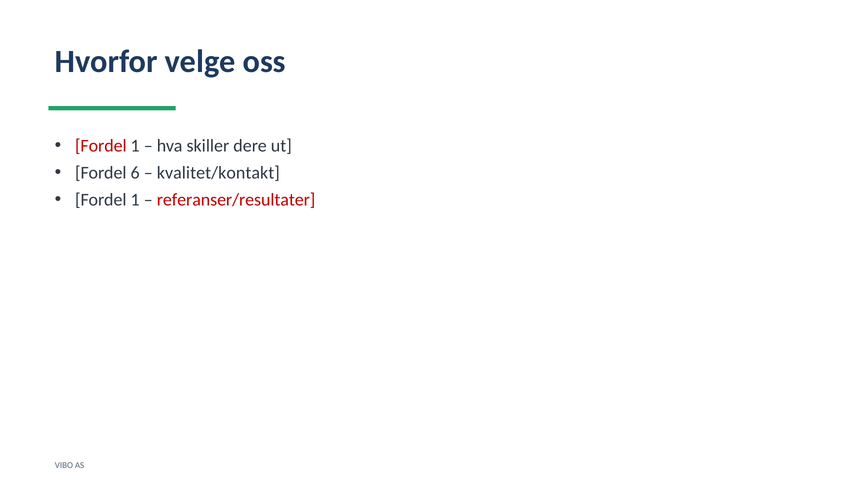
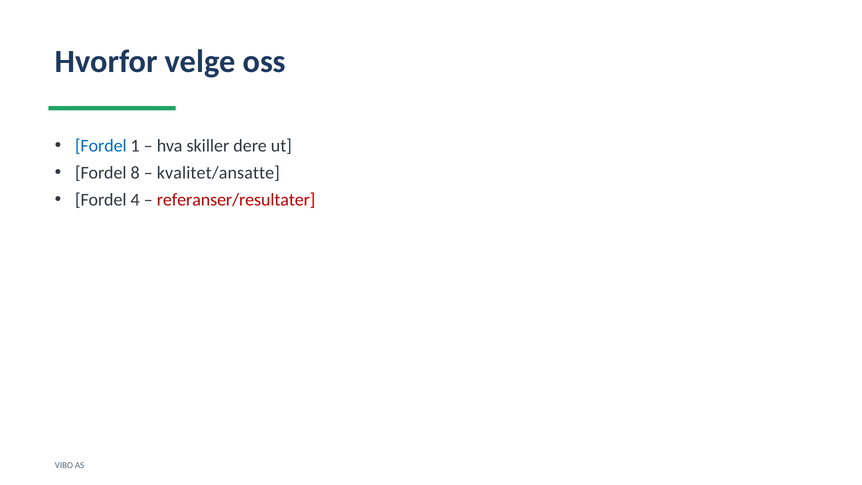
Fordel colour: red -> blue (101, 146)
6: 6 -> 8 (135, 173)
kvalitet/kontakt: kvalitet/kontakt -> kvalitet/ansatte (218, 173)
1: 1 -> 4 (135, 200)
